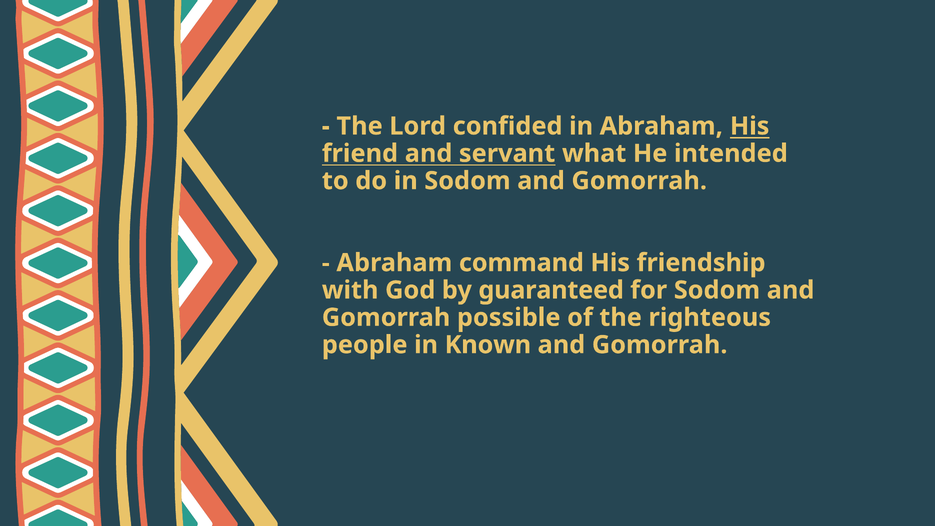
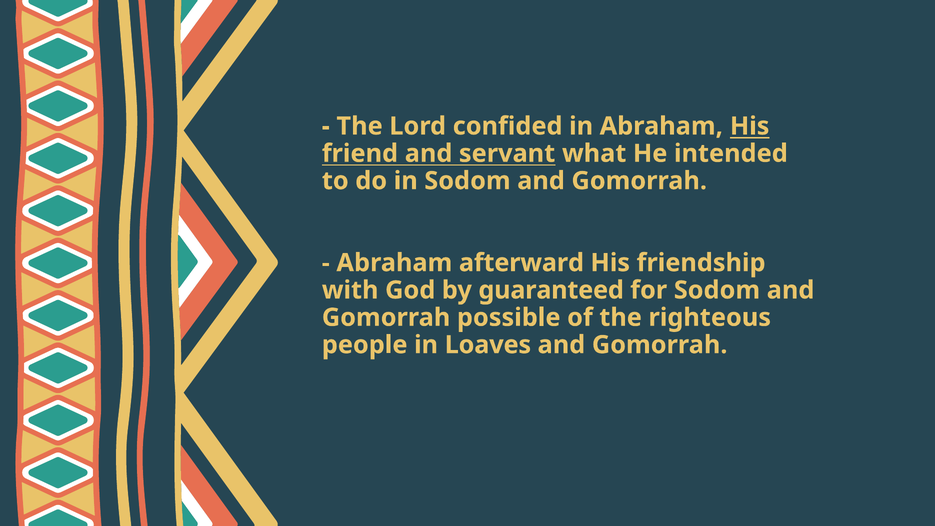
command: command -> afterward (521, 263)
Known: Known -> Loaves (488, 345)
